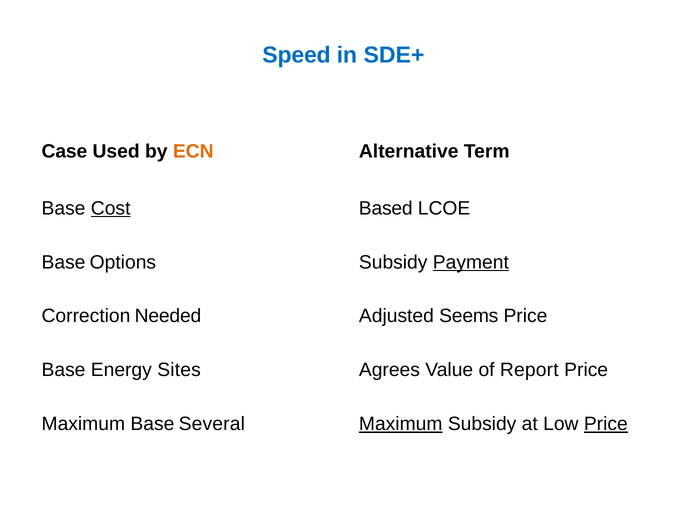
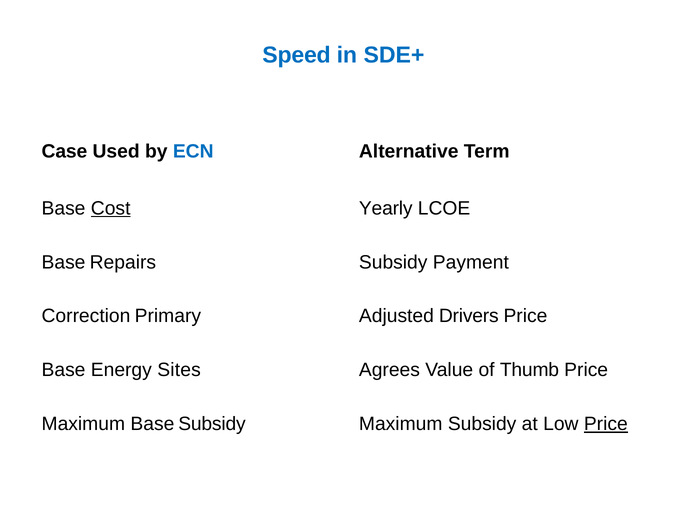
ECN colour: orange -> blue (193, 151)
Based: Based -> Yearly (386, 208)
Options: Options -> Repairs (123, 262)
Payment underline: present -> none (471, 262)
Needed: Needed -> Primary (168, 316)
Seems: Seems -> Drivers (469, 316)
Report: Report -> Thumb (529, 370)
Base Several: Several -> Subsidy (212, 424)
Maximum underline: present -> none (401, 424)
